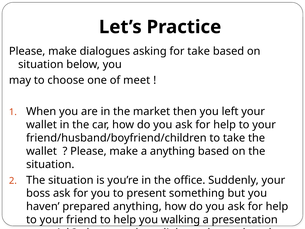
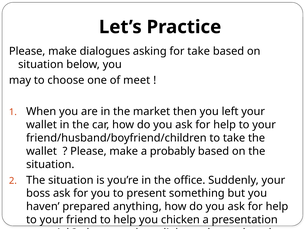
a anything: anything -> probably (173, 151)
walking: walking -> chicken (180, 220)
